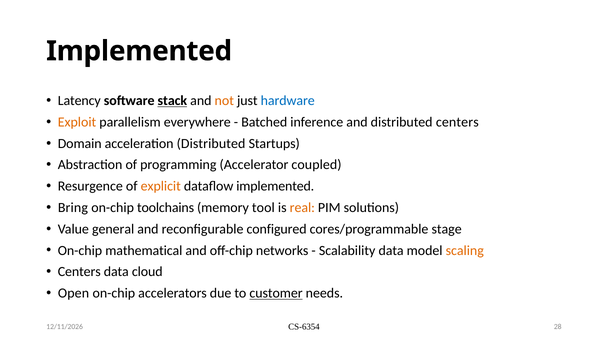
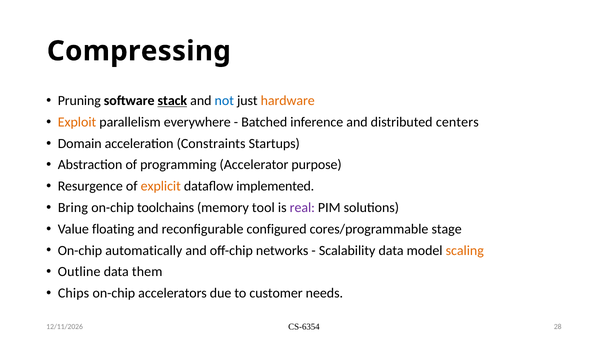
Implemented: Implemented -> Compressing (139, 51)
Latency: Latency -> Pruning (79, 101)
not colour: orange -> blue (224, 101)
hardware colour: blue -> orange (288, 101)
acceleration Distributed: Distributed -> Constraints (211, 144)
coupled: coupled -> purpose (317, 165)
real colour: orange -> purple (302, 208)
general: general -> floating (113, 229)
mathematical: mathematical -> automatically (144, 250)
Centers: Centers -> Outline (79, 272)
cloud: cloud -> them (147, 272)
Open: Open -> Chips (74, 293)
customer underline: present -> none (276, 293)
